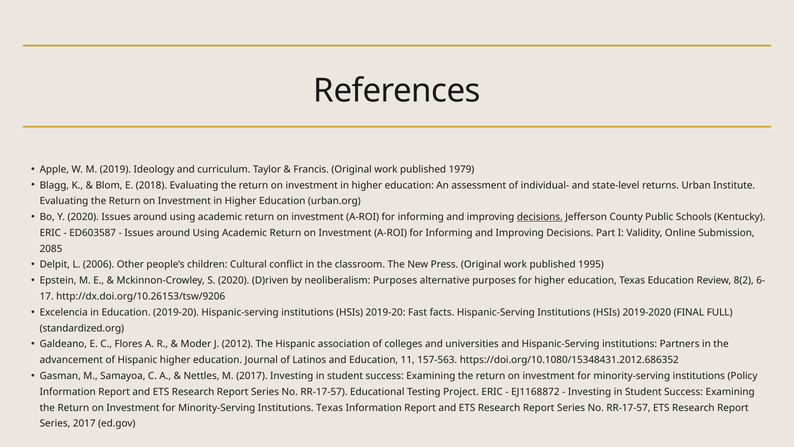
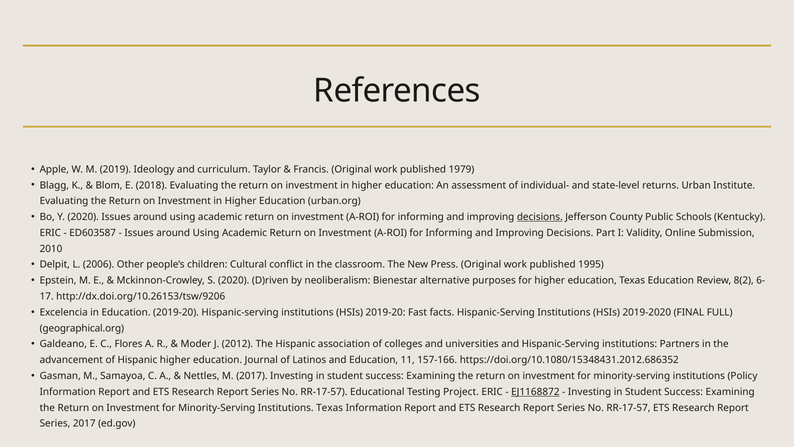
2085: 2085 -> 2010 (51, 249)
neoliberalism Purposes: Purposes -> Bienestar (395, 280)
standardized.org: standardized.org -> geographical.org (82, 328)
157-563: 157-563 -> 157-166 (437, 360)
EJ1168872 underline: none -> present (535, 392)
